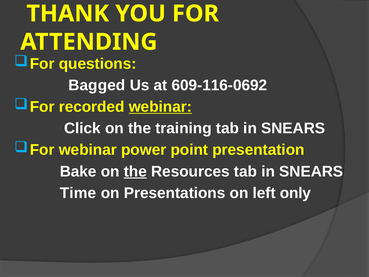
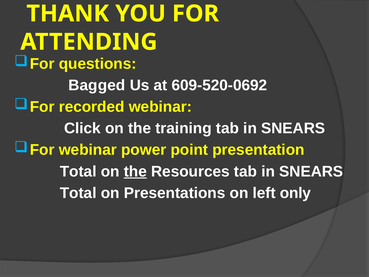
609-116-0692: 609-116-0692 -> 609-520-0692 (219, 85)
webinar underline: present -> none (160, 107)
Bake: Bake -> Total (78, 171)
Time: Time -> Total (78, 193)
